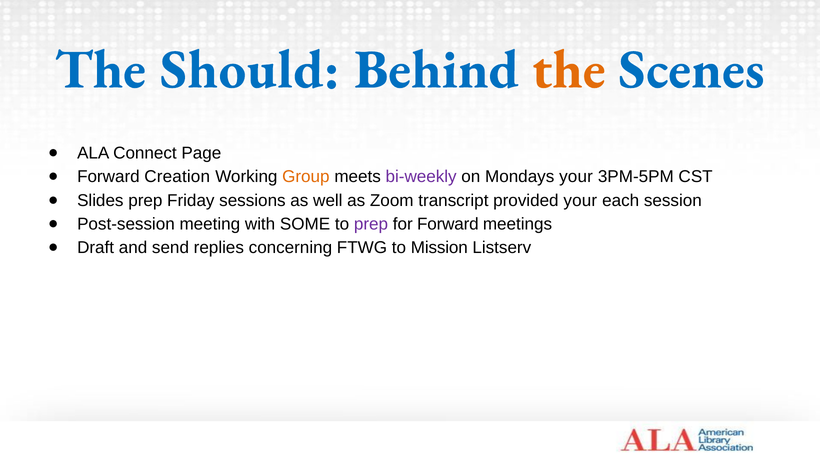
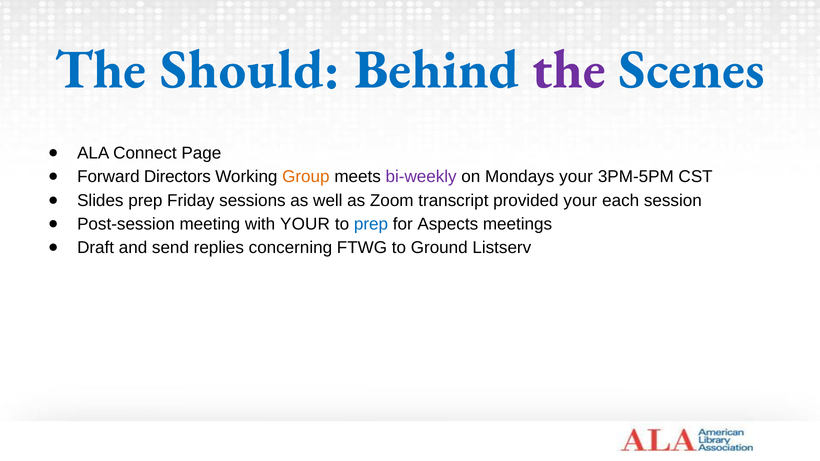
the colour: orange -> purple (569, 69)
Creation: Creation -> Directors (177, 177)
with SOME: SOME -> YOUR (305, 224)
prep colour: purple -> blue (371, 224)
for Forward: Forward -> Aspects (448, 224)
Mission: Mission -> Ground (439, 248)
